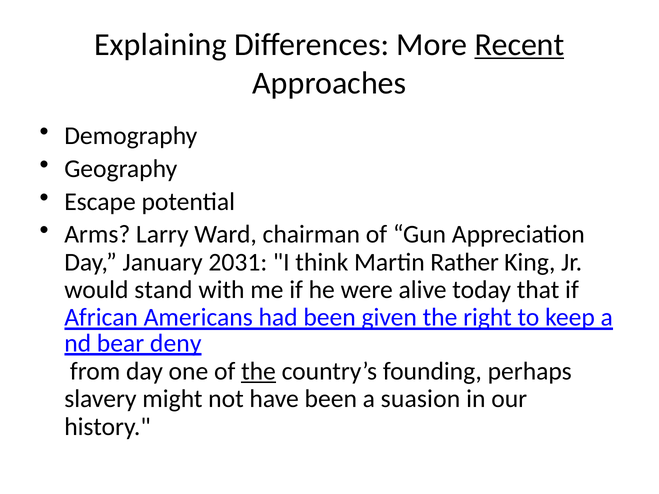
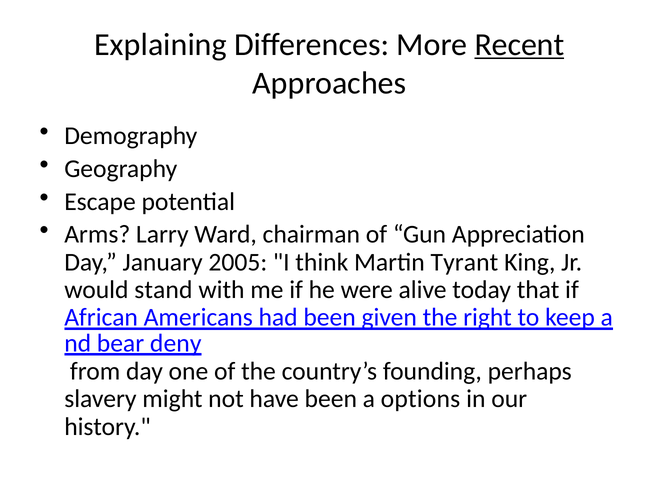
2031: 2031 -> 2005 (238, 262)
Rather: Rather -> Tyrant (464, 262)
the underline: present -> none (258, 372)
suasion: suasion -> options (420, 399)
